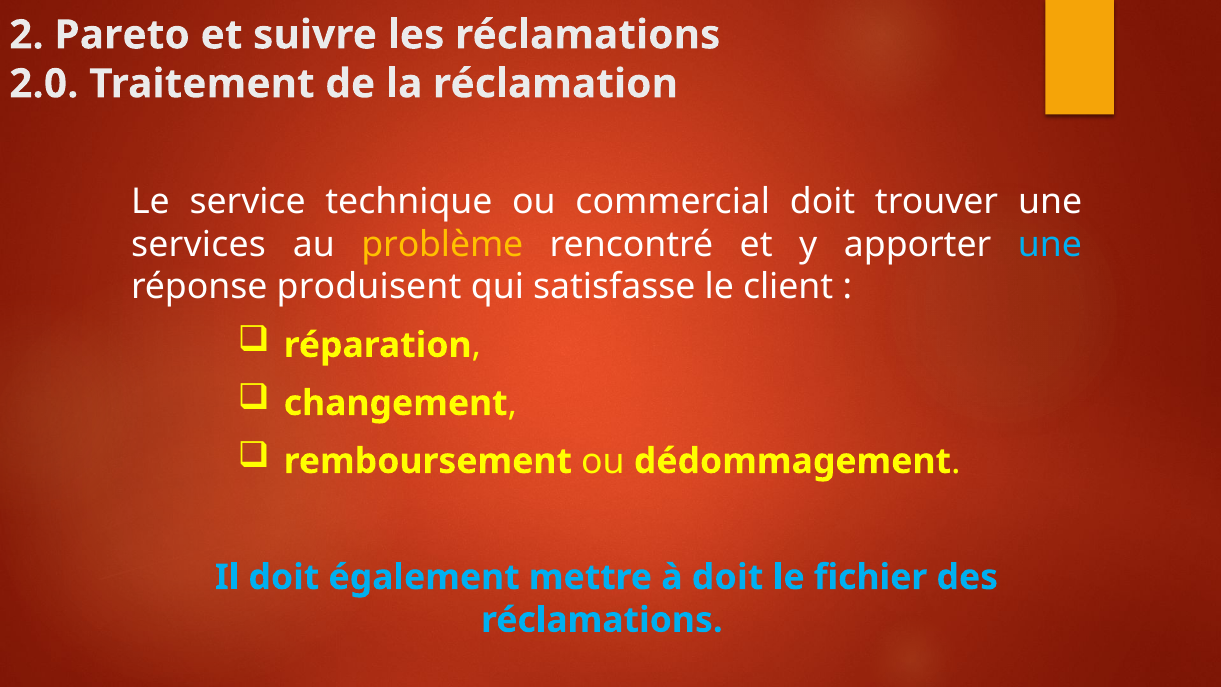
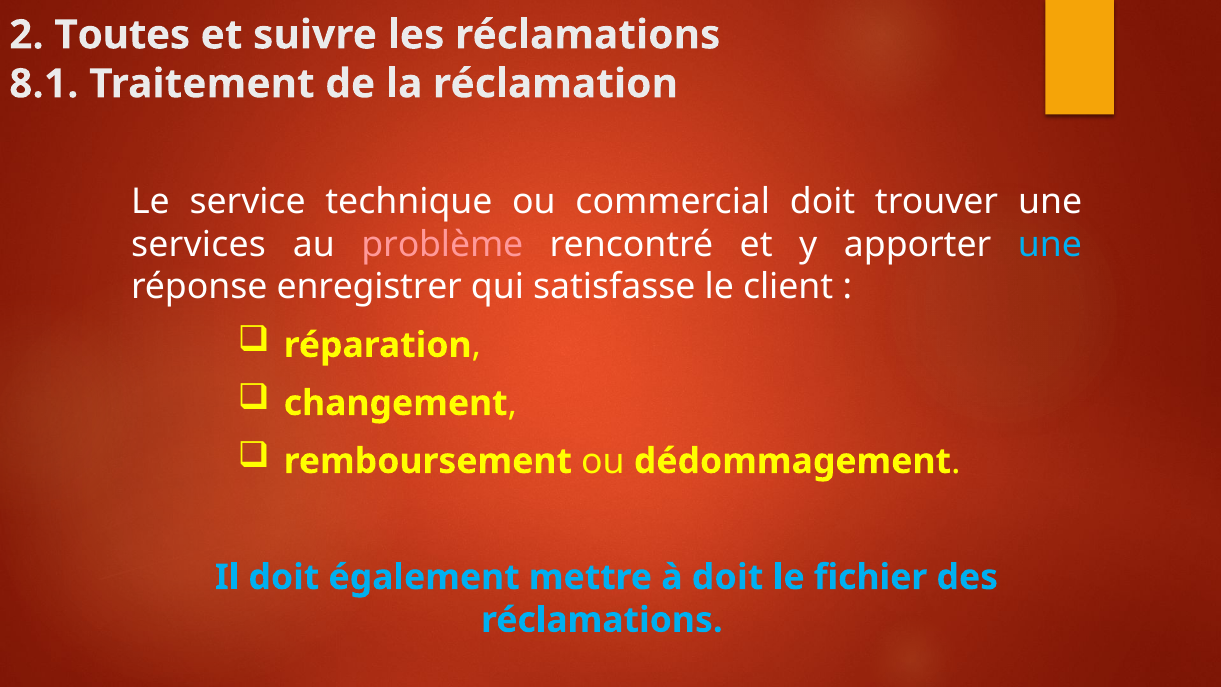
Pareto: Pareto -> Toutes (122, 35)
2.0: 2.0 -> 8.1 (44, 84)
problème colour: yellow -> pink (442, 244)
produisent: produisent -> enregistrer (369, 287)
